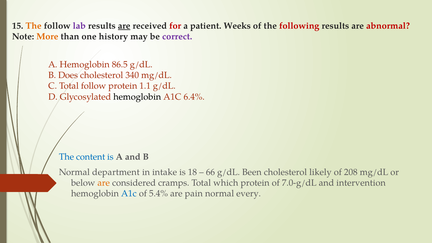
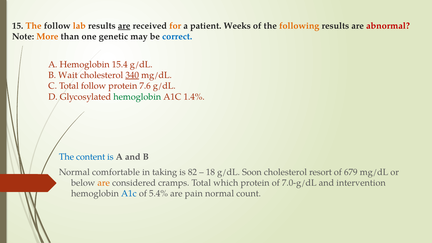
lab colour: purple -> orange (79, 26)
for colour: red -> orange (175, 26)
following colour: red -> orange (299, 26)
history: history -> genetic (113, 37)
correct colour: purple -> blue (177, 37)
86.5: 86.5 -> 15.4 (120, 64)
Does: Does -> Wait (68, 75)
340 underline: none -> present (132, 75)
1.1: 1.1 -> 7.6 (145, 86)
hemoglobin colour: black -> green (137, 97)
6.4%: 6.4% -> 1.4% (194, 97)
department: department -> comfortable (116, 172)
intake: intake -> taking (165, 172)
18: 18 -> 82 (192, 172)
66: 66 -> 18 (210, 172)
Been: Been -> Soon (252, 172)
likely: likely -> resort (321, 172)
208: 208 -> 679 (351, 172)
every: every -> count (249, 194)
